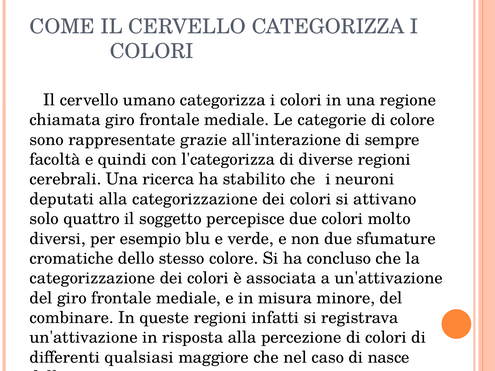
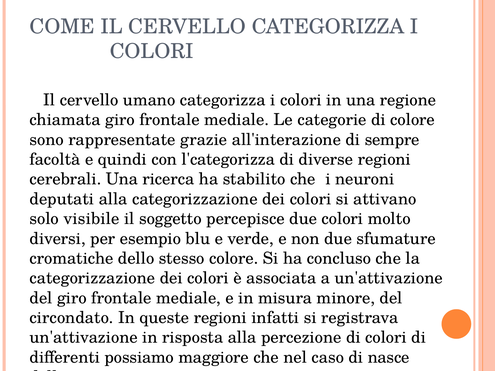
quattro: quattro -> visibile (91, 219)
combinare: combinare -> circondato (72, 318)
qualsiasi: qualsiasi -> possiamo (139, 358)
